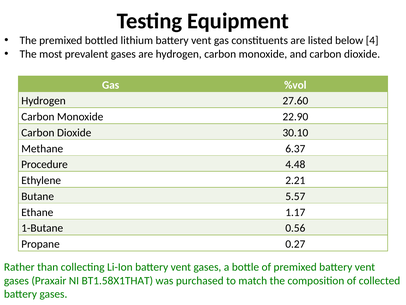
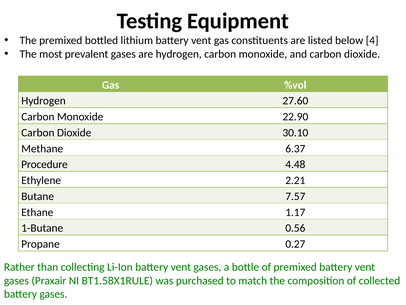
5.57: 5.57 -> 7.57 (295, 196)
BT1.58X1THAT: BT1.58X1THAT -> BT1.58X1RULE (117, 280)
